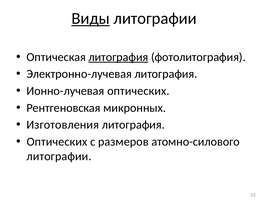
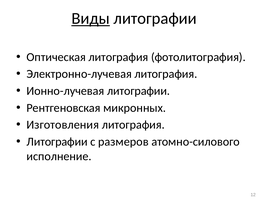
литография underline: present -> none (118, 57)
Ионно-лучевая оптических: оптических -> литографии (138, 91)
Оптических: Оптических -> Литографии (57, 142)
литографии: литографии -> исполнение (59, 156)
